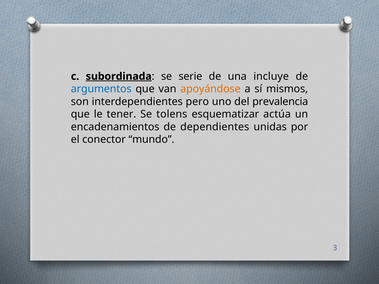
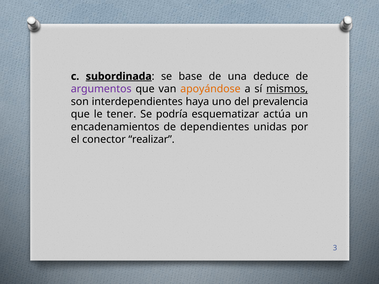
serie: serie -> base (190, 76)
incluye: incluye -> deduce (271, 76)
argumentos colour: blue -> purple (101, 89)
mismos underline: none -> present (287, 89)
pero: pero -> haya (197, 102)
tolens: tolens -> podría (172, 114)
mundo: mundo -> realizar (152, 140)
